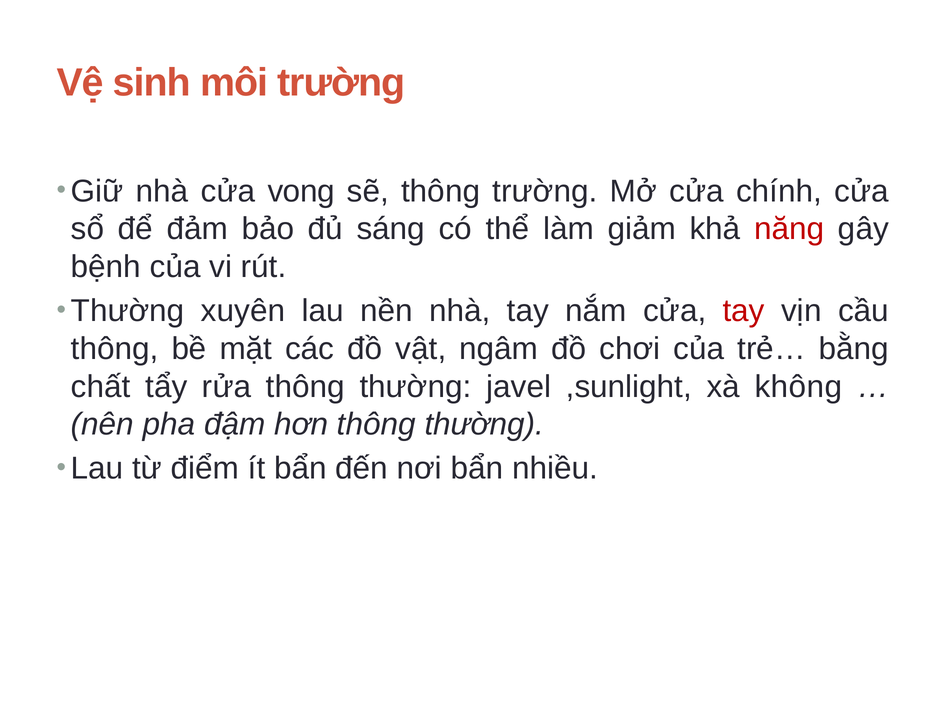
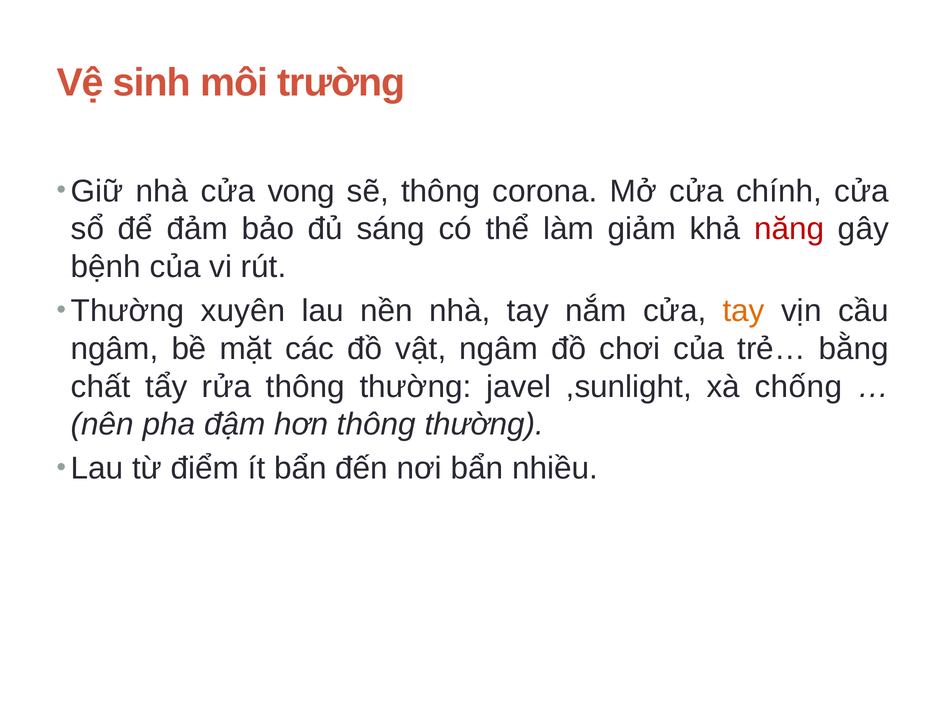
thông trường: trường -> corona (545, 191)
tay colour: red -> orange (744, 311)
thông: thông -> ngâm (115, 349)
không: không -> chống (799, 387)
